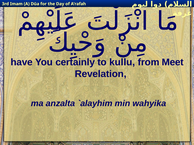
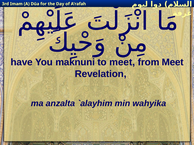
certainly: certainly -> maknuni (75, 62)
to kullu: kullu -> meet (122, 62)
